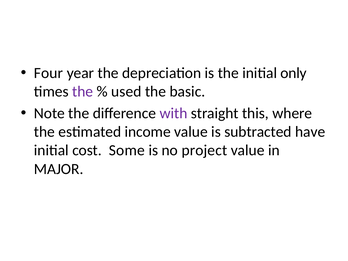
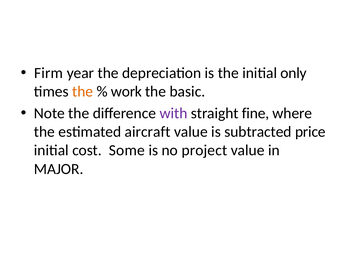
Four: Four -> Firm (49, 73)
the colour: purple -> orange (83, 92)
used: used -> work (126, 92)
this: this -> fine (256, 113)
income: income -> aircraft (148, 132)
have: have -> price (310, 132)
